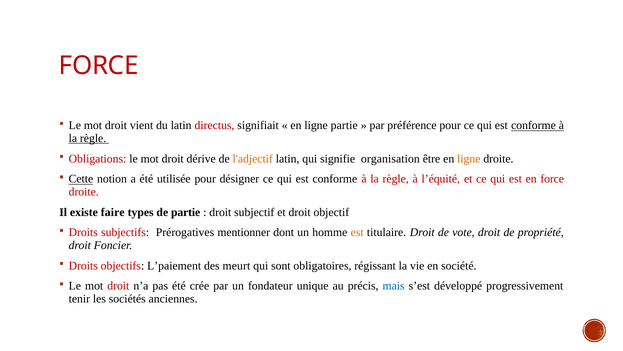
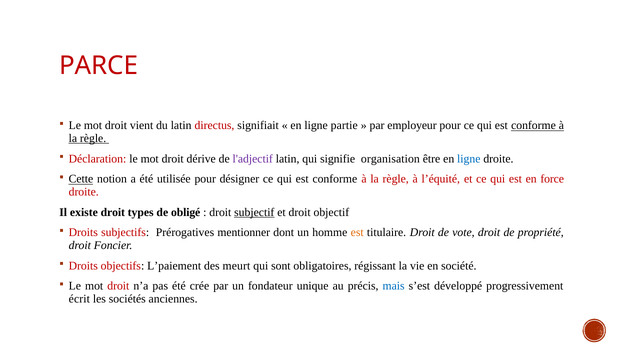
FORCE: FORCE -> PARCE (99, 66)
préférence: préférence -> employeur (412, 125)
Obligations: Obligations -> Déclaration (97, 158)
l'adjectif colour: orange -> purple (253, 158)
ligne colour: orange -> blue (469, 158)
existe faire: faire -> droit (113, 212)
de partie: partie -> obligé (186, 212)
subjectif underline: none -> present (254, 212)
tenir: tenir -> écrit (79, 298)
